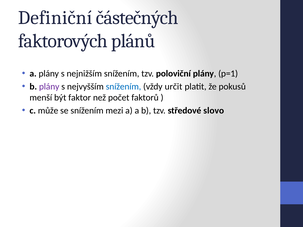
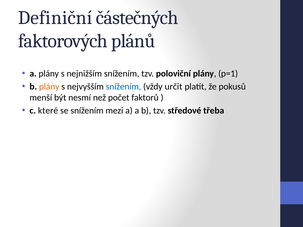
plány colour: purple -> orange (49, 87)
faktor: faktor -> nesmí (80, 98)
může: může -> které (48, 111)
slovo: slovo -> třeba (214, 111)
